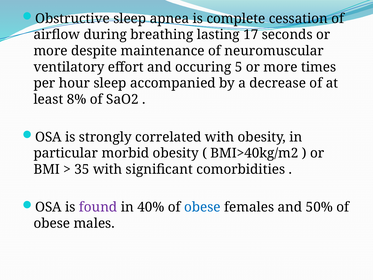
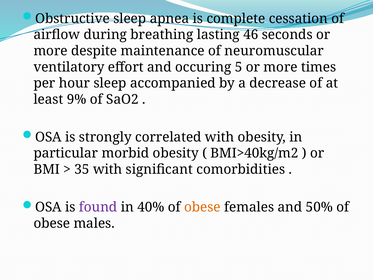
17: 17 -> 46 (251, 35)
8%: 8% -> 9% (77, 99)
obese colour: blue -> orange (202, 207)
